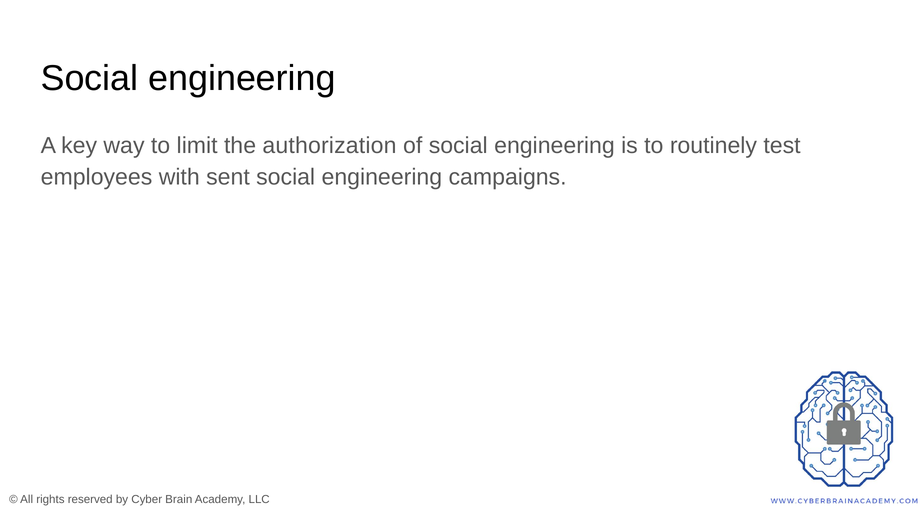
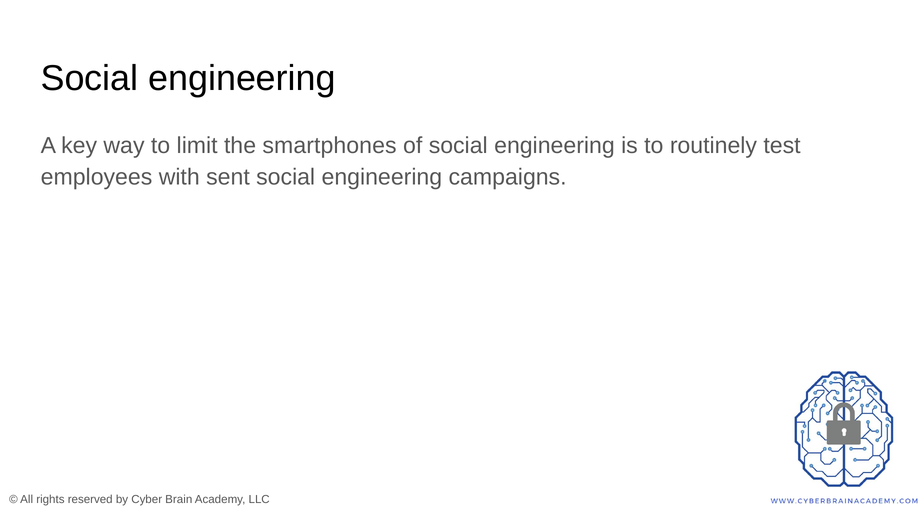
authorization: authorization -> smartphones (330, 145)
